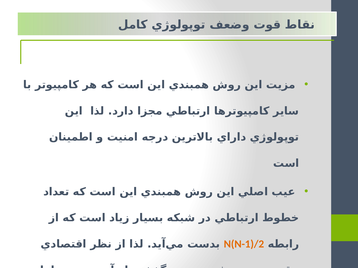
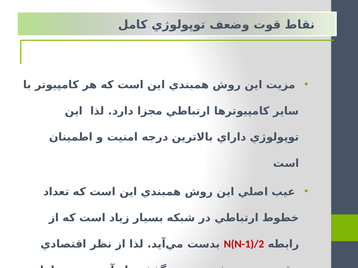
N(N-1)/2 colour: orange -> red (244, 245)
